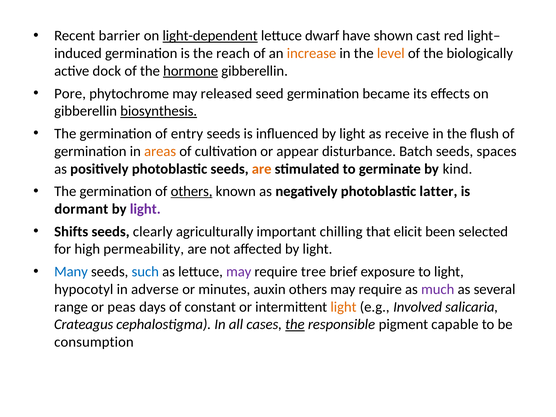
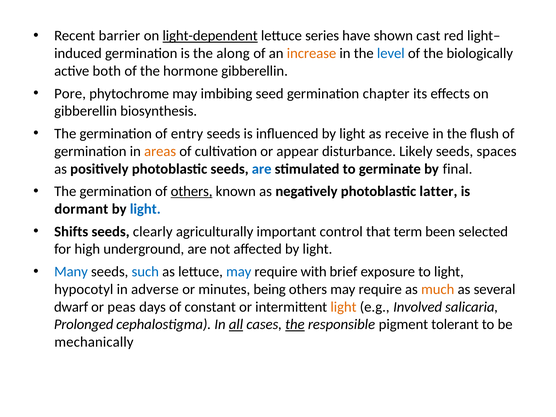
dwarf: dwarf -> series (322, 36)
reach: reach -> along (233, 53)
level colour: orange -> blue (391, 53)
dock: dock -> both (107, 71)
hormone underline: present -> none (191, 71)
released: released -> imbibing (227, 94)
became: became -> chapter (386, 94)
biosynthesis underline: present -> none (159, 111)
Batch: Batch -> Likely (416, 151)
are colour: orange -> blue (262, 169)
kind: kind -> final (458, 169)
light colour: purple -> blue (145, 209)
chilling: chilling -> control (341, 232)
elicit: elicit -> term (408, 232)
permeability: permeability -> underground (144, 249)
may colour: purple -> blue (239, 272)
tree: tree -> with (314, 272)
auxin: auxin -> being (270, 289)
much colour: purple -> orange (438, 289)
range: range -> dwarf (71, 307)
Crateagus: Crateagus -> Prolonged (84, 324)
all underline: none -> present (236, 324)
capable: capable -> tolerant (455, 324)
consumption: consumption -> mechanically (94, 342)
